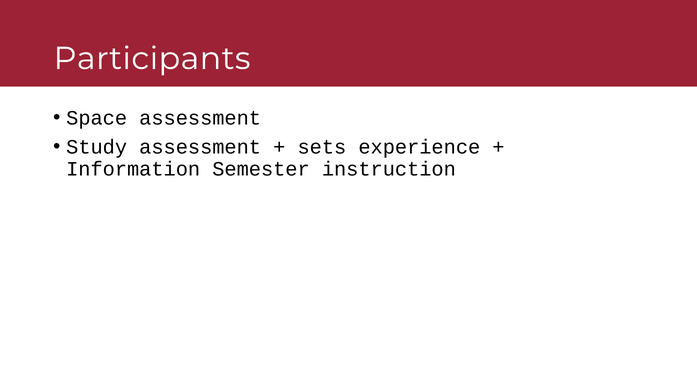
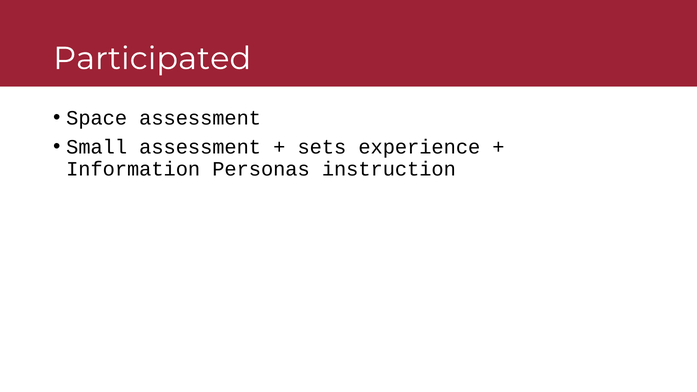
Participants: Participants -> Participated (152, 59)
Study: Study -> Small (97, 147)
Semester: Semester -> Personas (261, 169)
